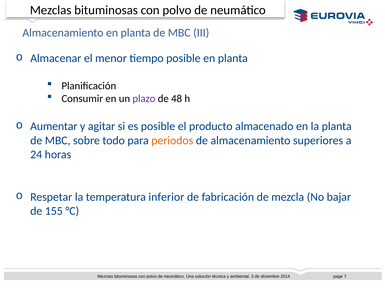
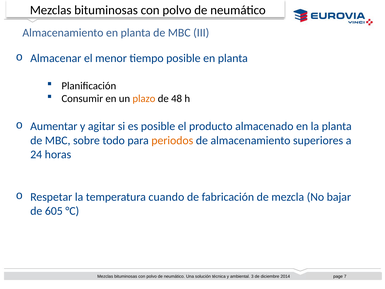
plazo colour: purple -> orange (144, 99)
inferior: inferior -> cuando (166, 197)
155: 155 -> 605 (54, 211)
